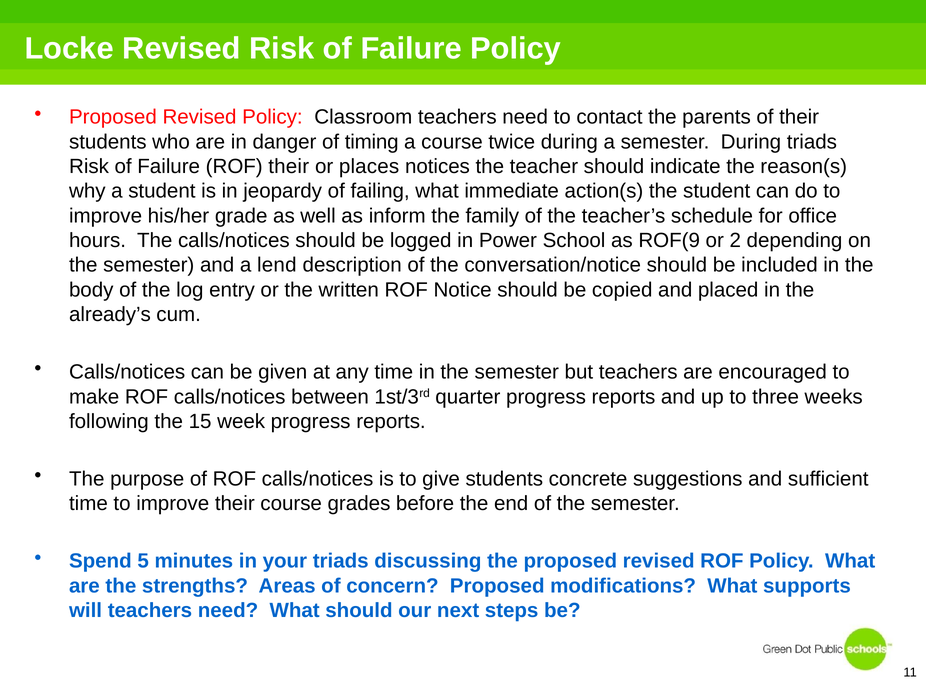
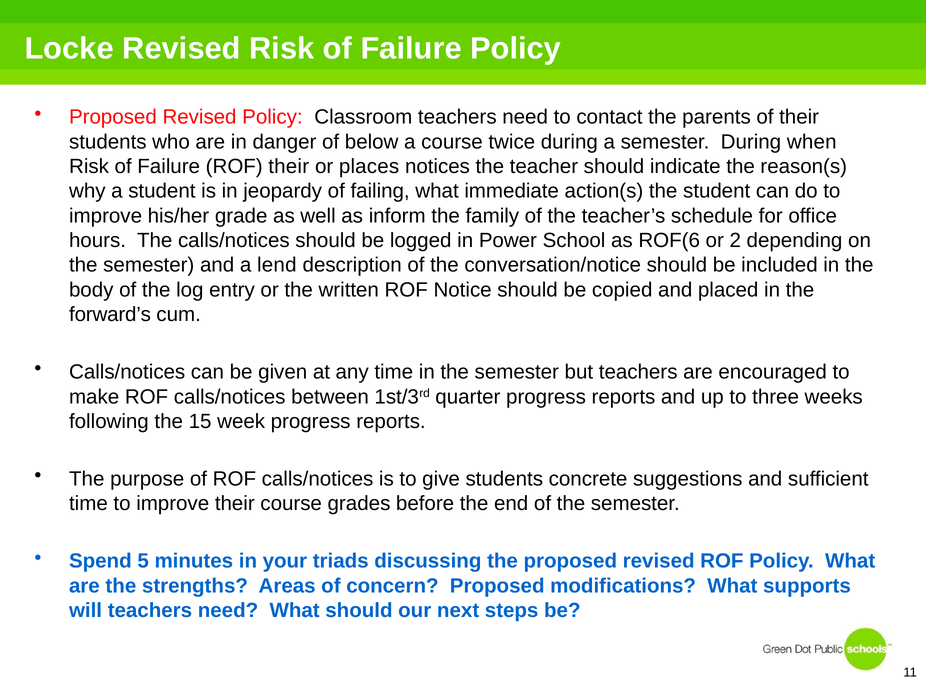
timing: timing -> below (372, 142)
During triads: triads -> when (812, 142)
ROF(9: ROF(9 -> ROF(6 (669, 241)
already’s: already’s -> forward’s (110, 315)
